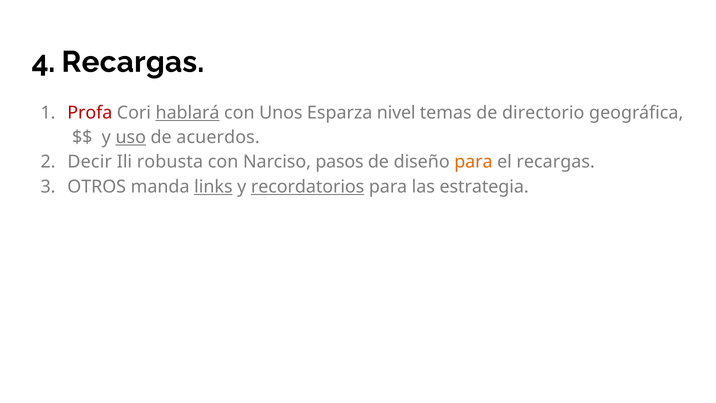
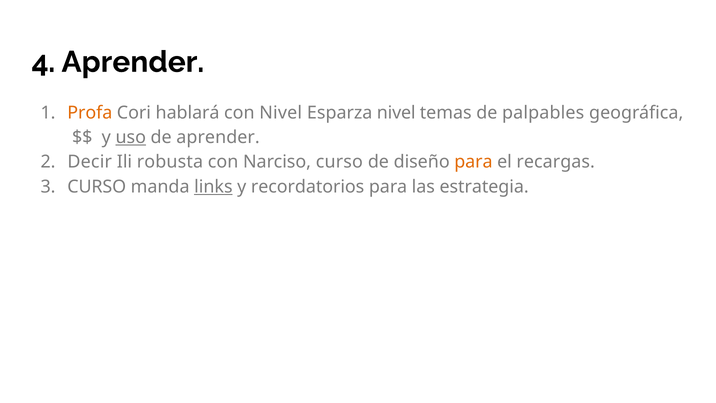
4 Recargas: Recargas -> Aprender (133, 62)
Profa colour: red -> orange (90, 113)
hablará underline: present -> none (188, 113)
con Unos: Unos -> Nivel (281, 113)
directorio: directorio -> palpables (543, 113)
de acuerdos: acuerdos -> aprender (218, 137)
Narciso pasos: pasos -> curso (339, 162)
OTROS: OTROS -> CURSO (97, 187)
recordatorios underline: present -> none (308, 187)
